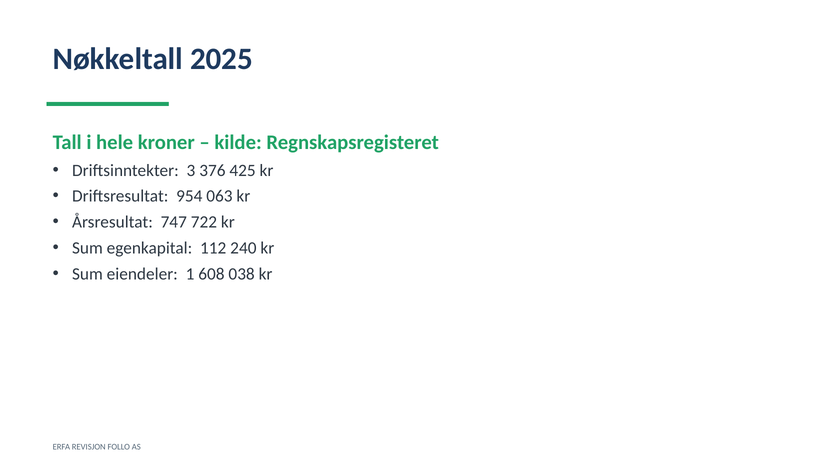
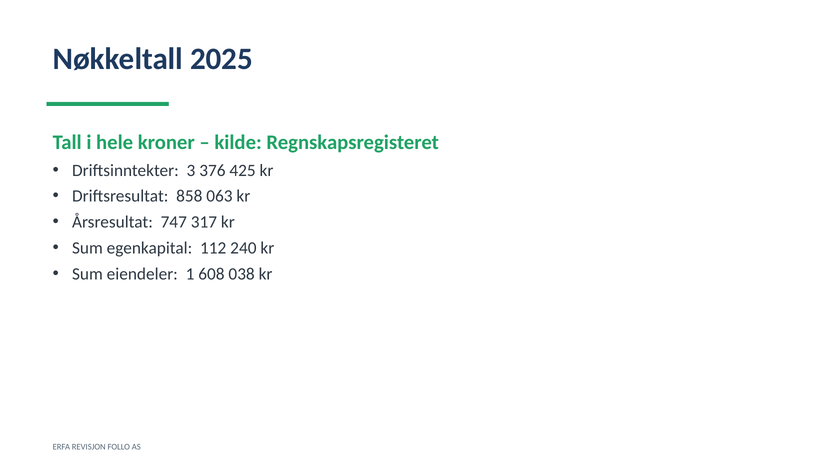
954: 954 -> 858 (189, 196)
722: 722 -> 317 (204, 222)
